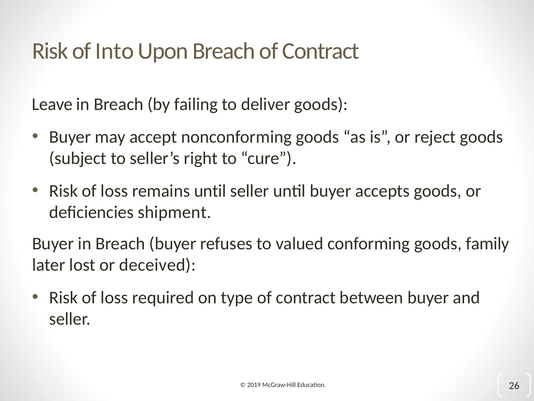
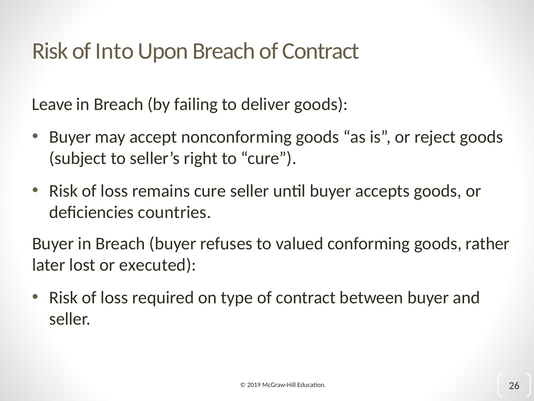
remains until: until -> cure (210, 191)
shipment: shipment -> countries (174, 212)
family: family -> rather (488, 243)
deceived: deceived -> executed (158, 265)
